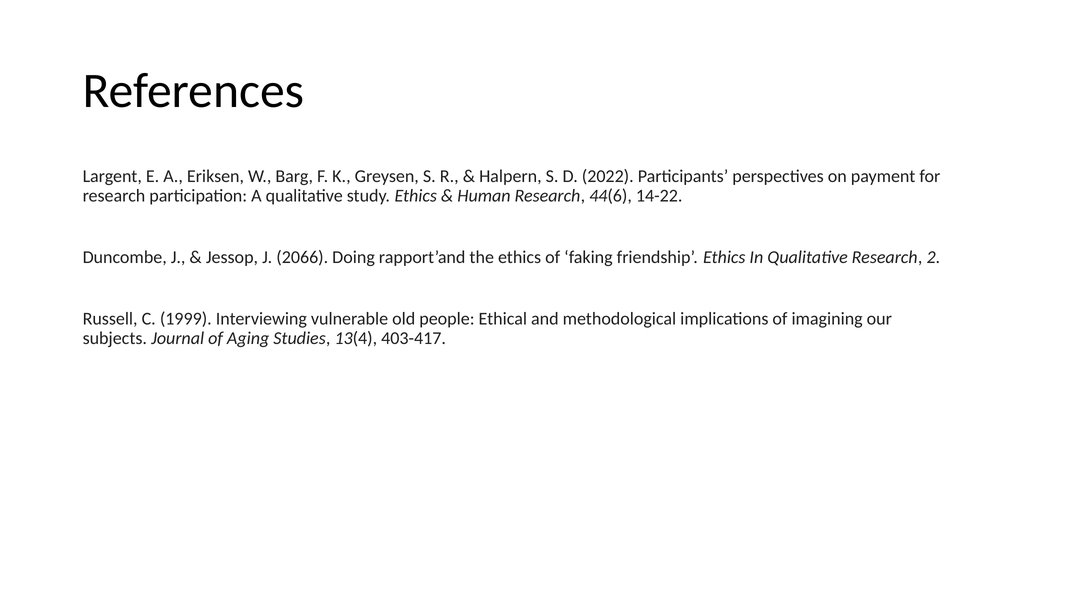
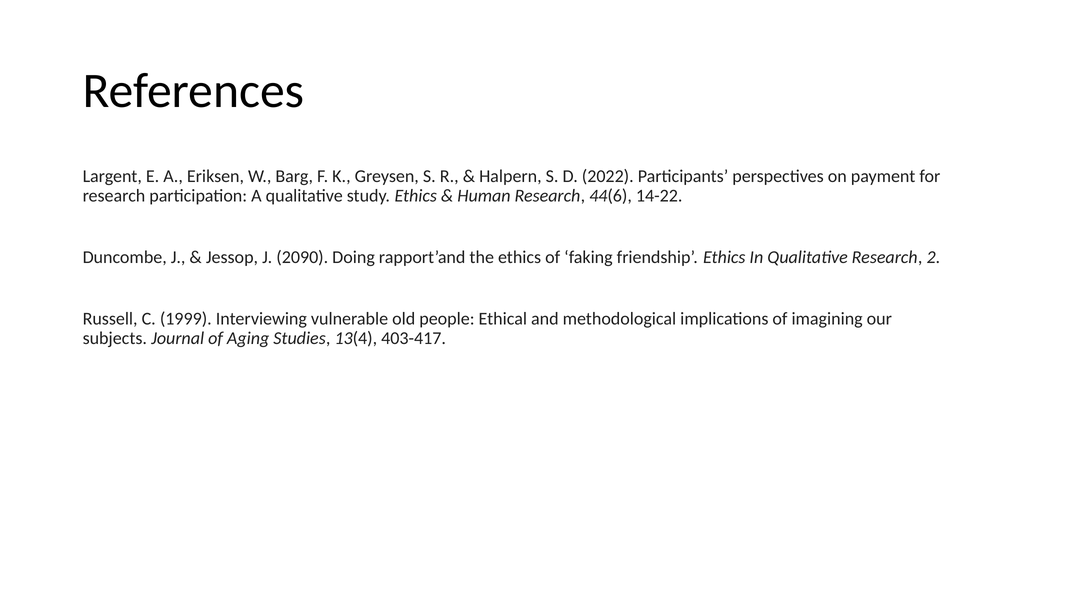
2066: 2066 -> 2090 (302, 257)
